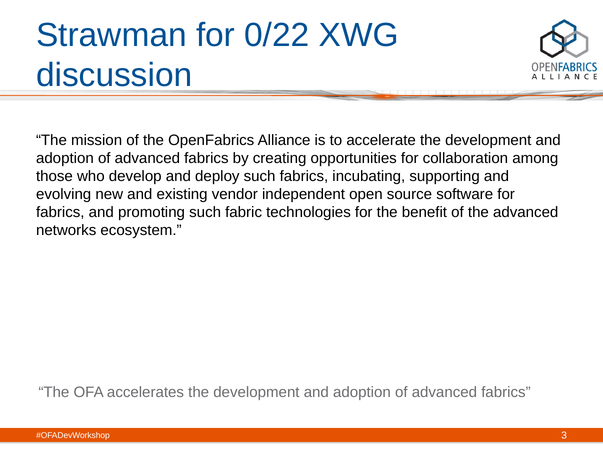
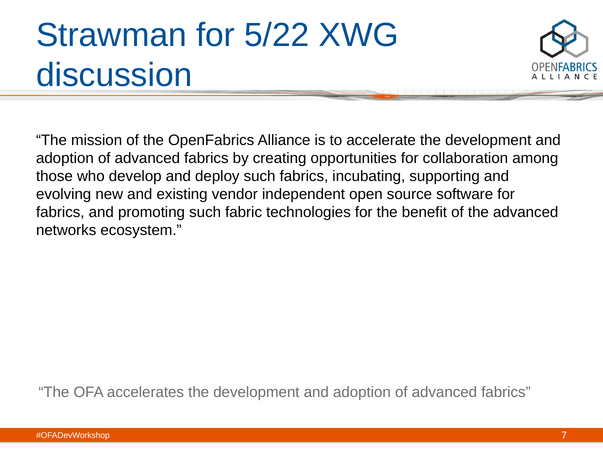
0/22: 0/22 -> 5/22 (277, 35)
3: 3 -> 7 (564, 436)
